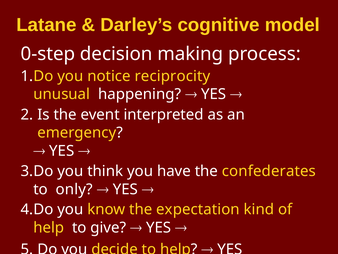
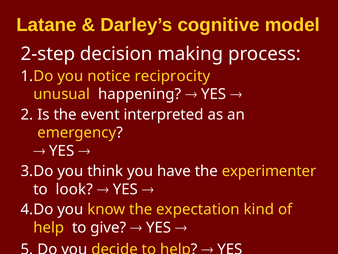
0-step: 0-step -> 2-step (48, 54)
confederates: confederates -> experimenter (269, 171)
only: only -> look (74, 189)
